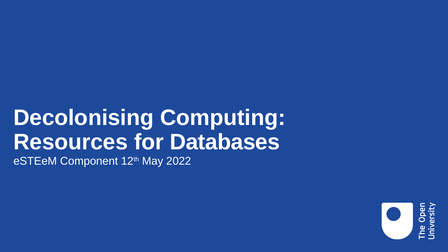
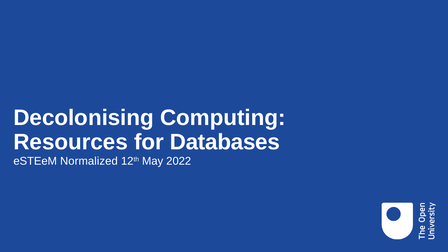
Component: Component -> Normalized (89, 161)
